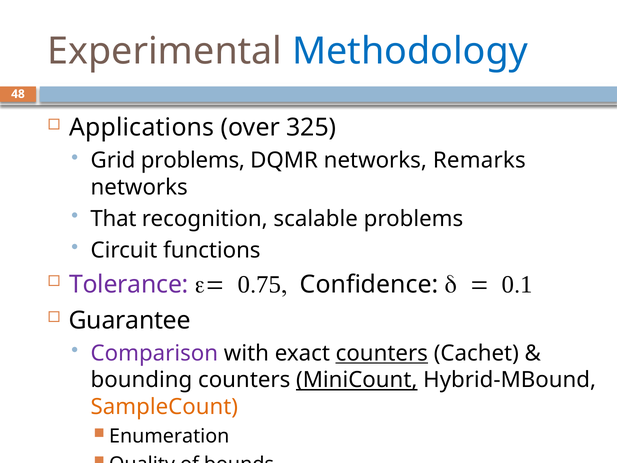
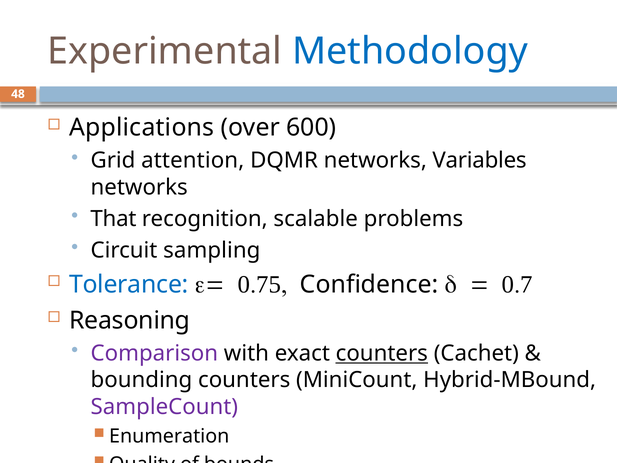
325: 325 -> 600 (311, 128)
Grid problems: problems -> attention (193, 160)
Remarks: Remarks -> Variables (480, 160)
functions: functions -> sampling (212, 250)
Tolerance colour: purple -> blue (129, 285)
0.1: 0.1 -> 0.7 (517, 285)
Guarantee: Guarantee -> Reasoning (130, 320)
MiniCount underline: present -> none (357, 380)
SampleCount colour: orange -> purple (164, 407)
